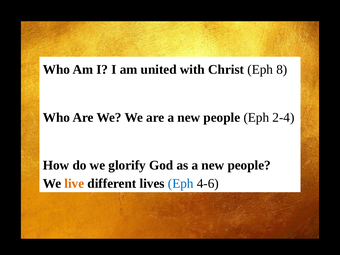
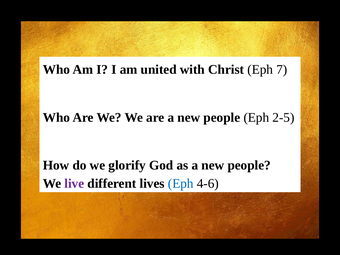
8: 8 -> 7 (282, 70)
2-4: 2-4 -> 2-5 (283, 117)
live colour: orange -> purple (74, 183)
